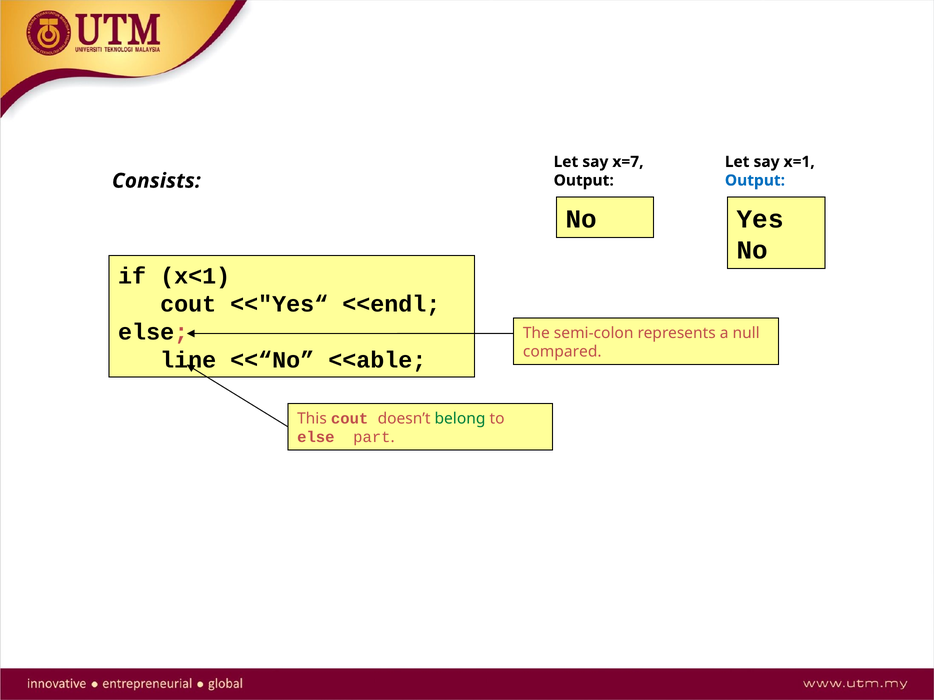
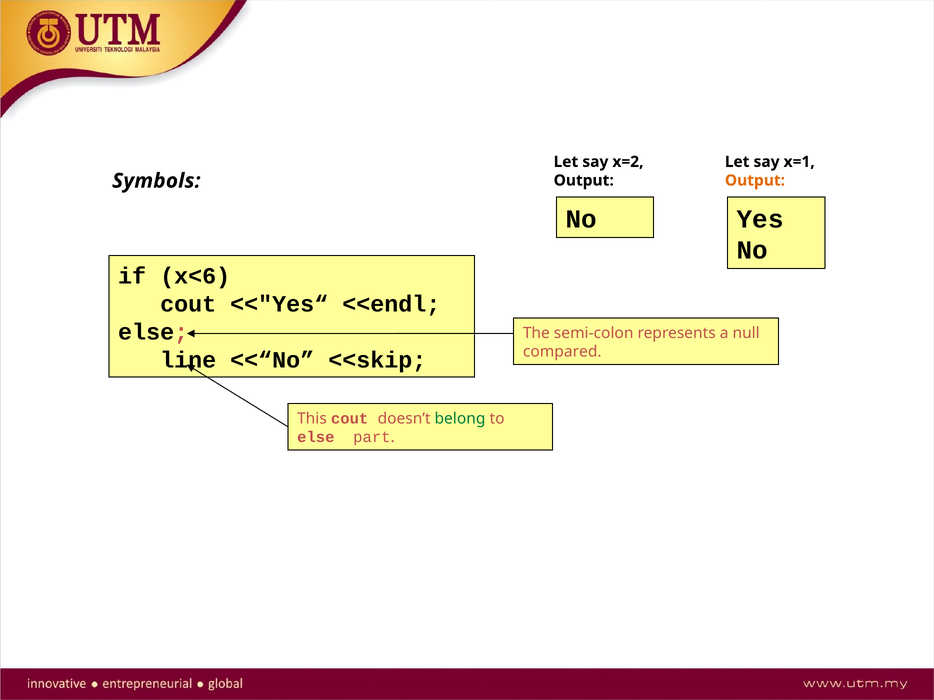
x=7: x=7 -> x=2 (628, 162)
Consists: Consists -> Symbols (156, 181)
Output colour: blue -> orange (755, 181)
x<1: x<1 -> x<6 (195, 276)
<<able: <<able -> <<skip (377, 360)
